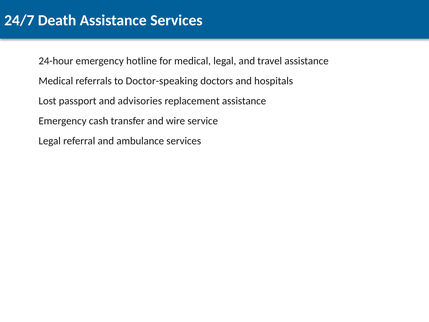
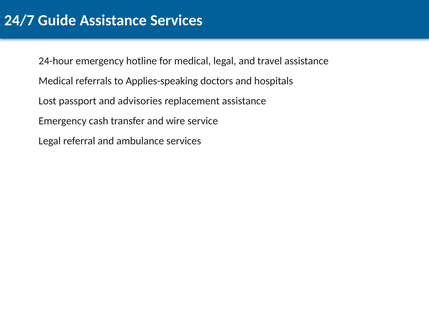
Death: Death -> Guide (57, 20)
Doctor-speaking: Doctor-speaking -> Applies-speaking (162, 81)
